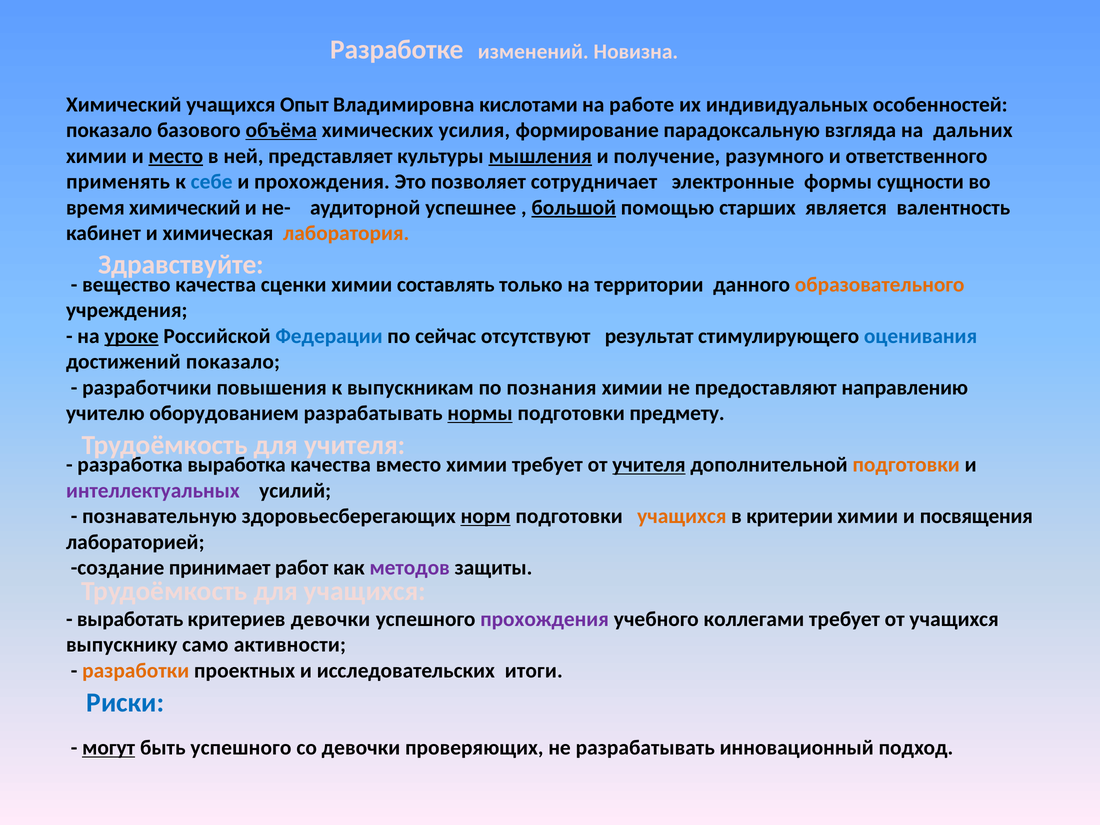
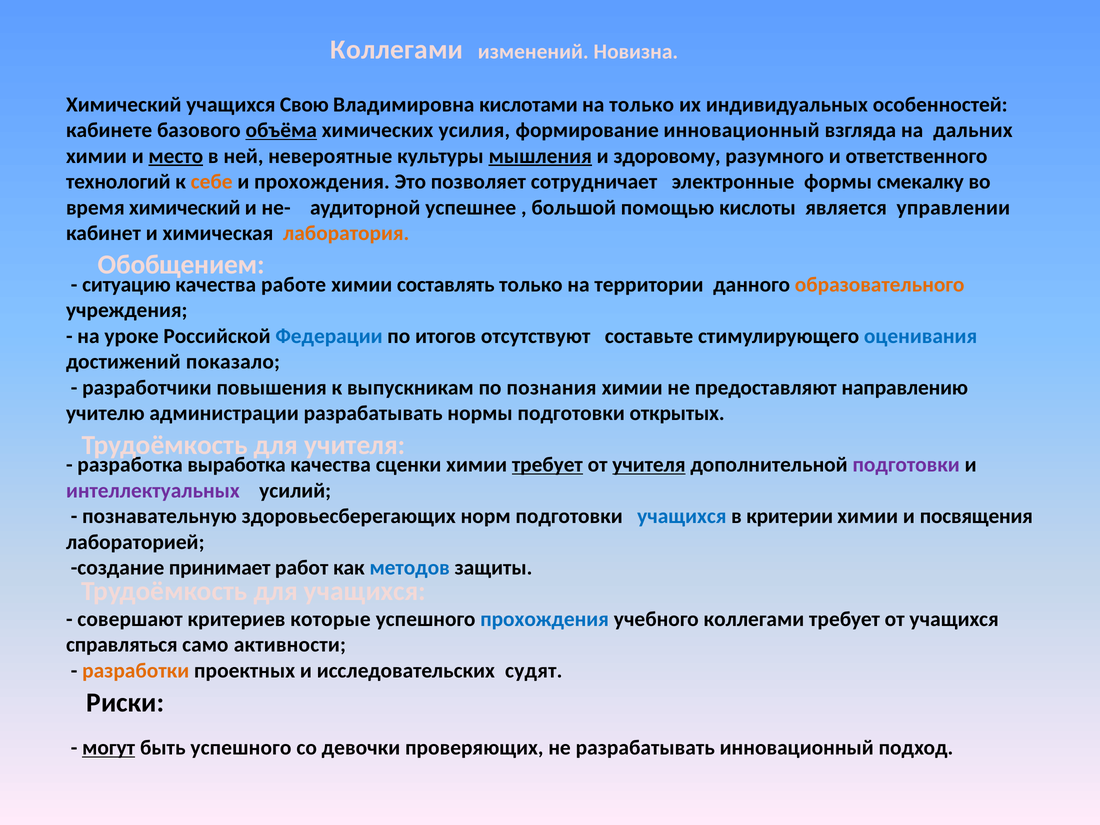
Разработке: Разработке -> Коллегами (397, 50)
Опыт: Опыт -> Свою (304, 105)
на работе: работе -> только (642, 105)
показало: показало -> кабинете (109, 130)
формирование парадоксальную: парадоксальную -> инновационный (742, 130)
представляет: представляет -> невероятные (330, 156)
получение: получение -> здоровому (667, 156)
применять: применять -> технологий (118, 182)
себе colour: blue -> orange (212, 182)
сущности: сущности -> смекалку (920, 182)
большой underline: present -> none (574, 208)
старших: старших -> кислоты (757, 208)
валентность: валентность -> управлении (953, 208)
Здравствуйте: Здравствуйте -> Обобщением (181, 264)
вещество: вещество -> ситуацию (126, 285)
сценки: сценки -> работе (294, 285)
уроке underline: present -> none (132, 336)
сейчас: сейчас -> итогов (446, 336)
результат: результат -> составьте (649, 336)
оборудованием: оборудованием -> администрации (224, 413)
нормы underline: present -> none (480, 413)
предмету: предмету -> открытых (677, 413)
вместо: вместо -> сценки (409, 465)
требует underline: none -> present (547, 465)
подготовки colour: orange -> purple (906, 465)
норм underline: present -> none (486, 516)
учащихся colour: orange -> blue (682, 516)
методов colour: purple -> blue (410, 568)
выработать: выработать -> совершают (130, 619)
критериев девочки: девочки -> которые (331, 619)
прохождения colour: purple -> blue (545, 619)
выпускнику: выпускнику -> справляться (122, 645)
итоги: итоги -> судят (534, 671)
Риски colour: blue -> black (125, 703)
